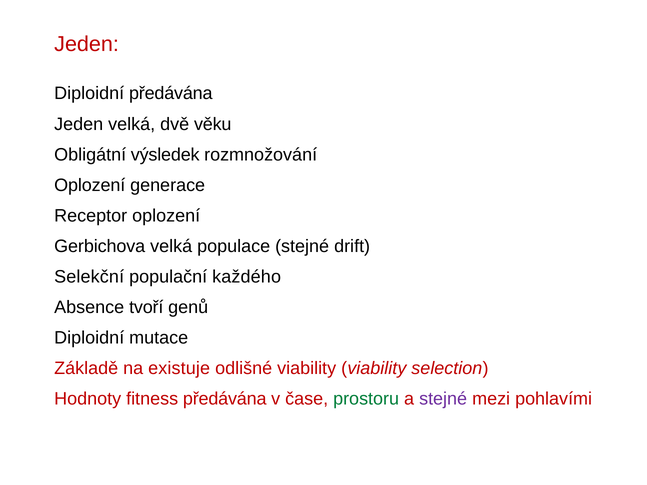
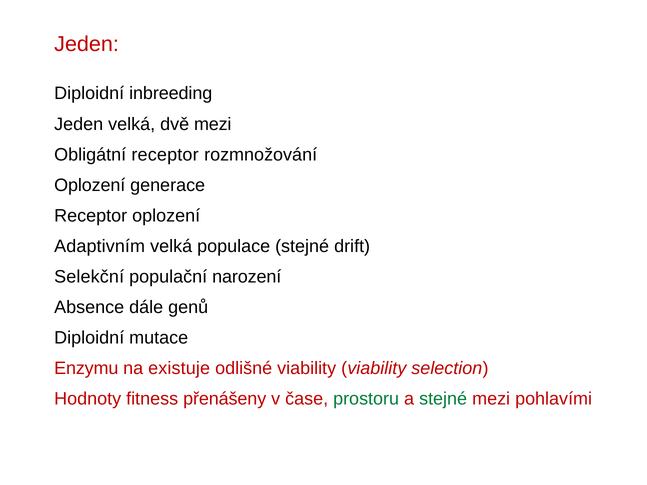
Diploidní předávána: předávána -> inbreeding (171, 94)
dvě věku: věku -> mezi (213, 124)
Obligátní výsledek: výsledek -> receptor (165, 155)
Gerbichova: Gerbichova -> Adaptivním (100, 246)
každého: každého -> narození (247, 277)
tvoří: tvoří -> dále (146, 308)
Základě: Základě -> Enzymu (86, 369)
fitness předávána: předávána -> přenášeny (225, 399)
stejné colour: purple -> green (443, 399)
